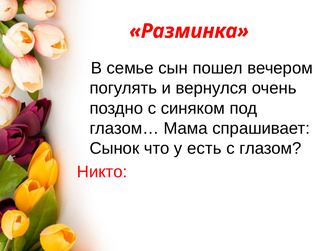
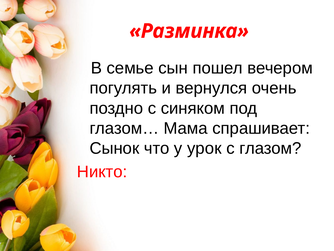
есть: есть -> урок (204, 148)
